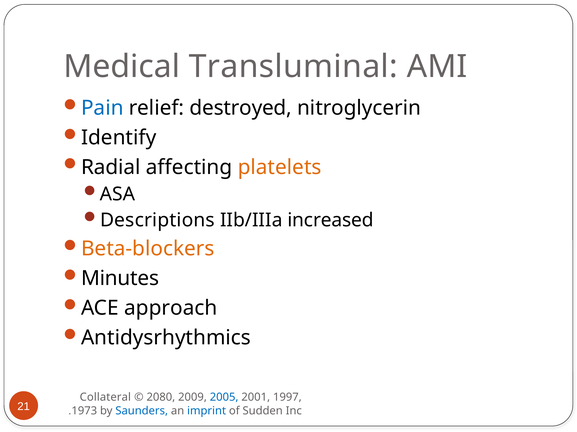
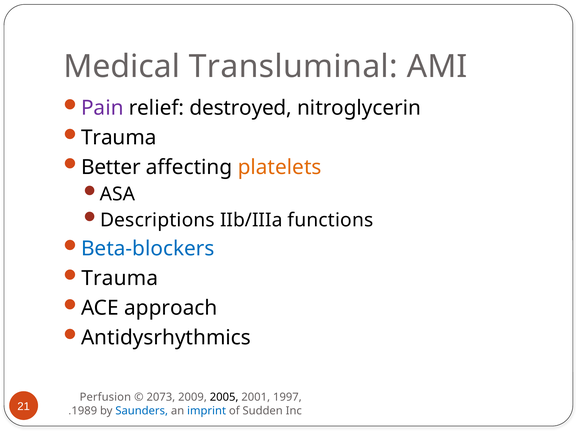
Pain colour: blue -> purple (102, 108)
Identify: Identify -> Trauma (119, 138)
Radial: Radial -> Better (111, 167)
increased: increased -> functions (330, 220)
Beta-blockers colour: orange -> blue (148, 249)
Minutes: Minutes -> Trauma (120, 279)
Collateral: Collateral -> Perfusion (105, 398)
2080: 2080 -> 2073 (161, 398)
2005 colour: blue -> black (224, 398)
1973: 1973 -> 1989 (84, 411)
